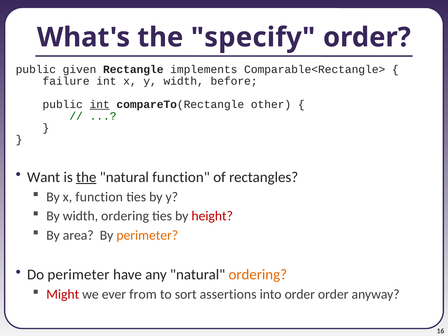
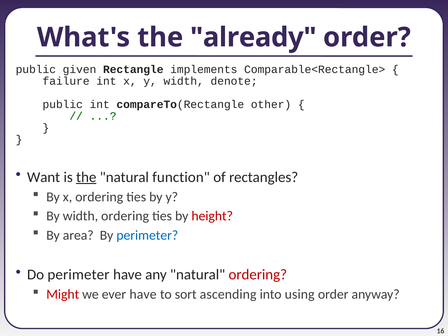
specify: specify -> already (253, 37)
before: before -> denote (234, 81)
int underline: present -> none (100, 104)
x function: function -> ordering (99, 197)
perimeter colour: orange -> blue (147, 235)
ordering colour: orange -> red (258, 275)
ever from: from -> have (143, 294)
assertions: assertions -> ascending (228, 294)
into order: order -> using (300, 294)
